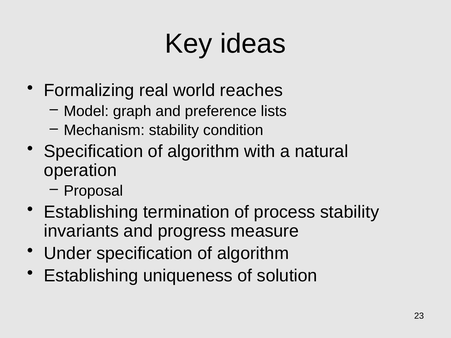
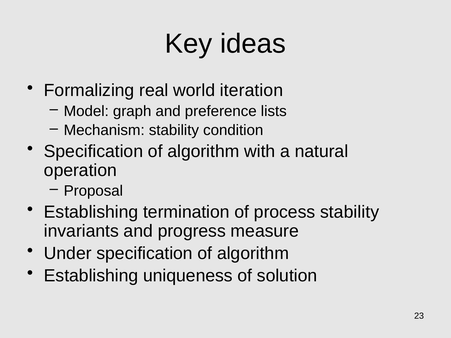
reaches: reaches -> iteration (252, 91)
